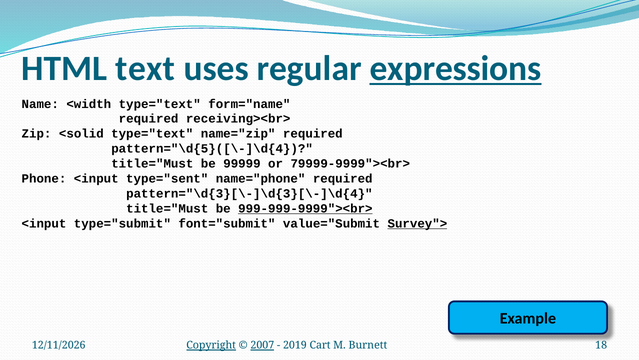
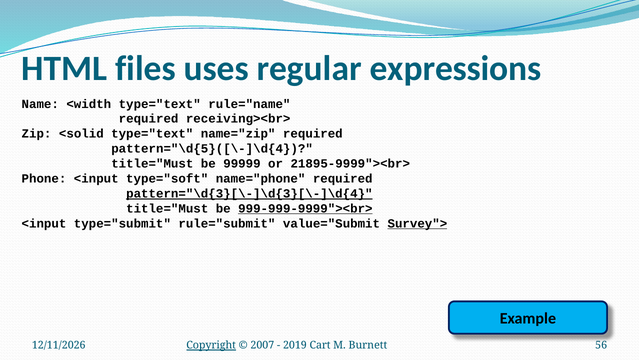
text: text -> files (146, 69)
expressions underline: present -> none (456, 69)
form="name: form="name -> rule="name (249, 104)
79999-9999"><br>: 79999-9999"><br> -> 21895-9999"><br> (350, 163)
type="sent: type="sent -> type="soft (167, 178)
pattern="\d{3}[\-]\d{3}[\-]\d{4 underline: none -> present (249, 193)
font="submit: font="submit -> rule="submit (227, 223)
2007 underline: present -> none (262, 345)
18: 18 -> 56 (601, 345)
